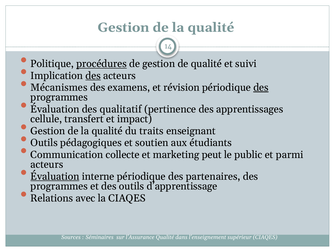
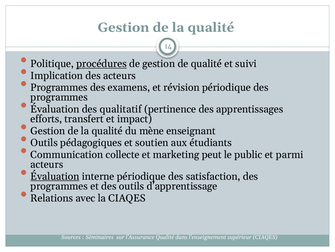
des underline: present -> none (93, 75)
Mécanismes: Mécanismes -> Programmes (59, 87)
des underline: present -> none (261, 87)
cellule: cellule -> efforts (46, 119)
traits: traits -> mène (152, 131)
partenaires: partenaires -> satisfaction (213, 176)
